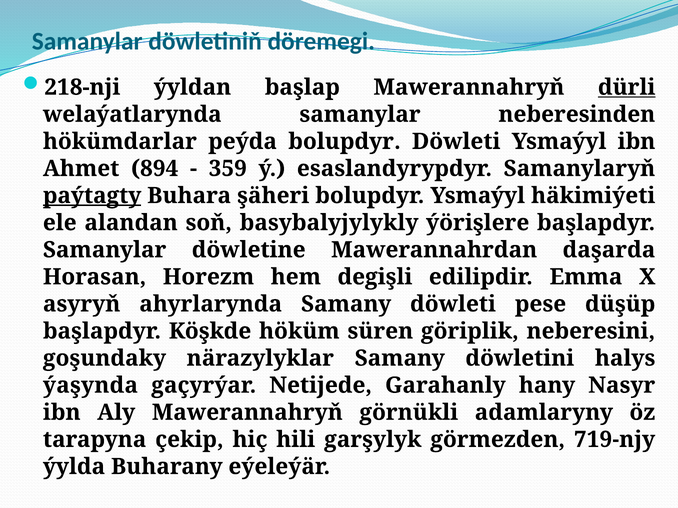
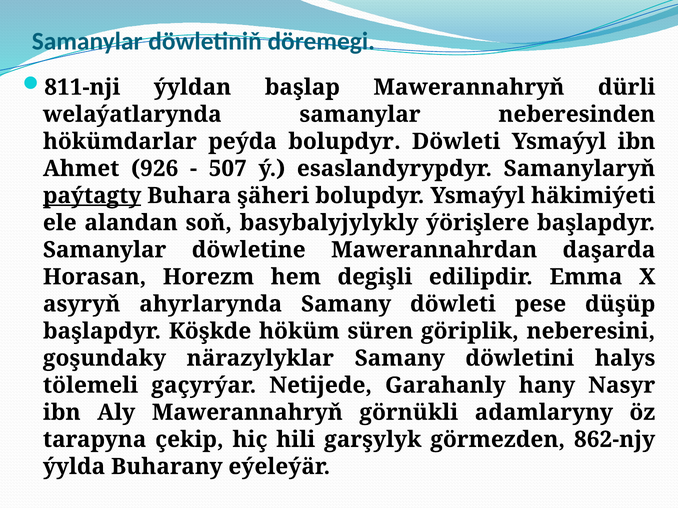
218-nji: 218-nji -> 811-nji (82, 87)
dürli underline: present -> none (627, 87)
894: 894 -> 926 (155, 169)
359: 359 -> 507 (228, 169)
ýaşynda: ýaşynda -> tölemeli (91, 386)
719-njy: 719-njy -> 862-njy (615, 440)
